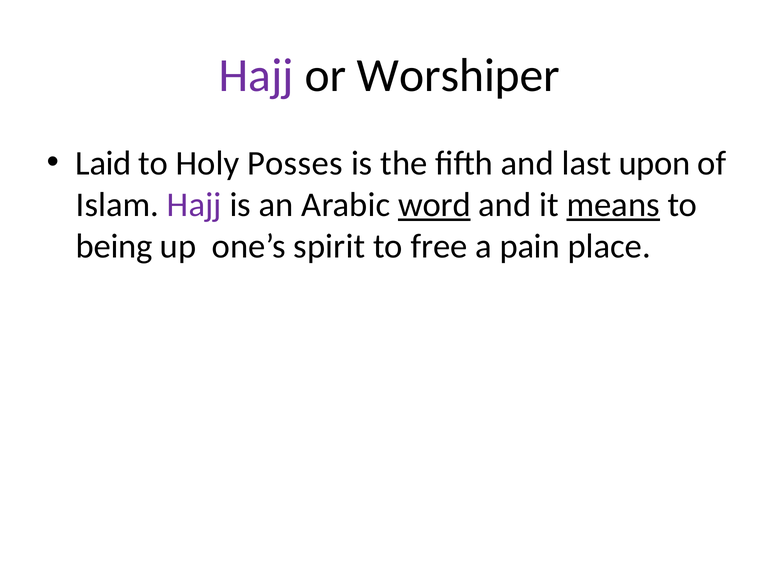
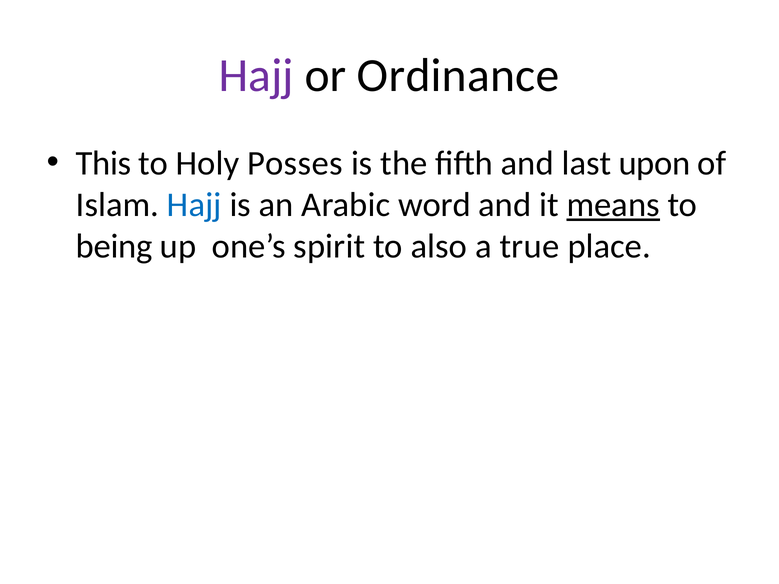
Worshiper: Worshiper -> Ordinance (458, 75)
Laid: Laid -> This (103, 163)
Hajj colour: purple -> blue (194, 205)
word underline: present -> none (434, 205)
free: free -> also (439, 247)
pain: pain -> true (529, 247)
